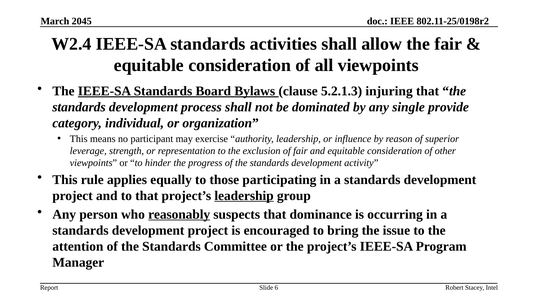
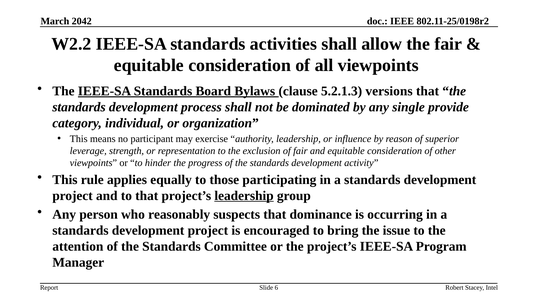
2045: 2045 -> 2042 (82, 21)
W2.4: W2.4 -> W2.2 (71, 44)
injuring: injuring -> versions (389, 91)
reasonably underline: present -> none (179, 214)
